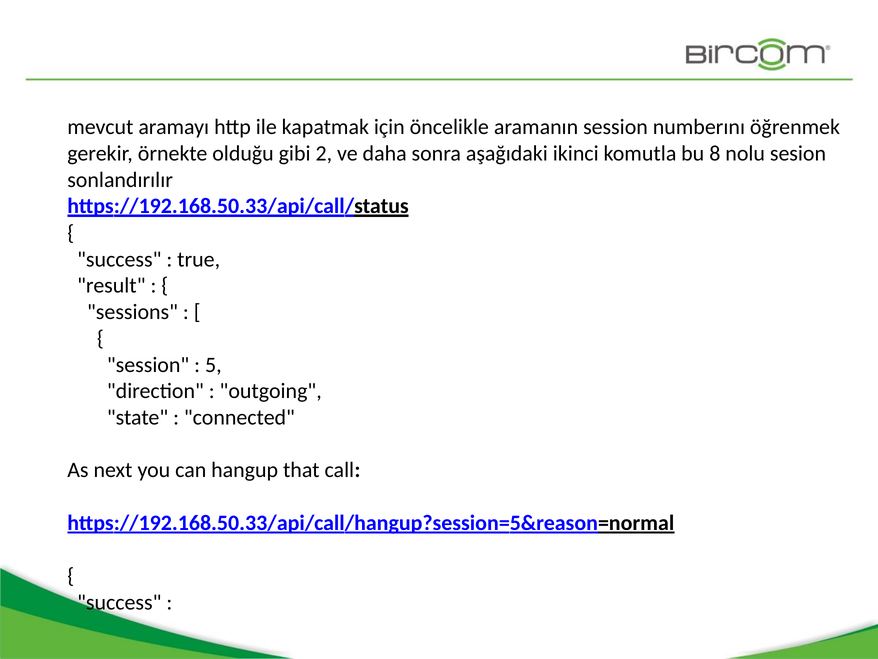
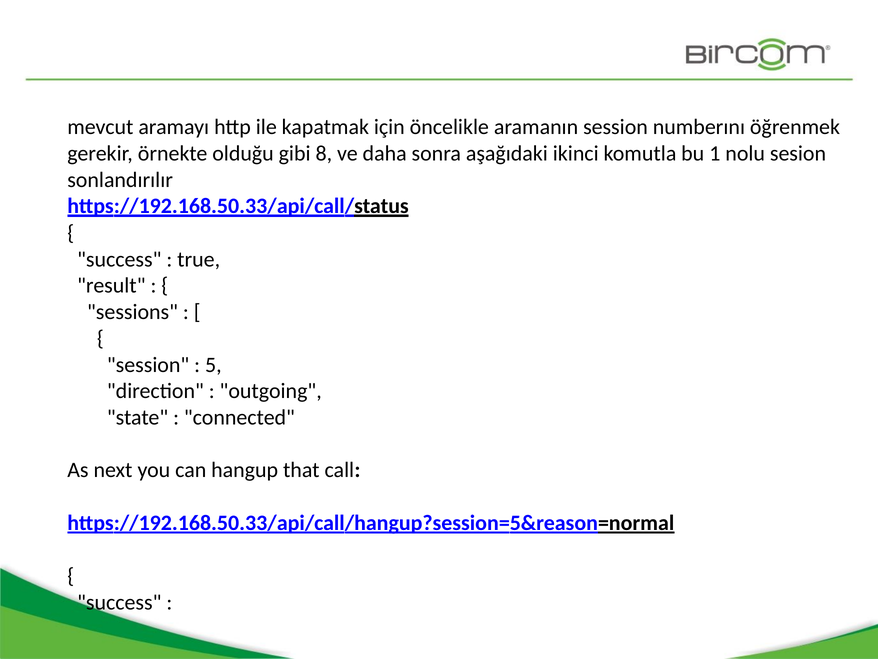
2: 2 -> 8 (324, 153)
8: 8 -> 1 (715, 153)
